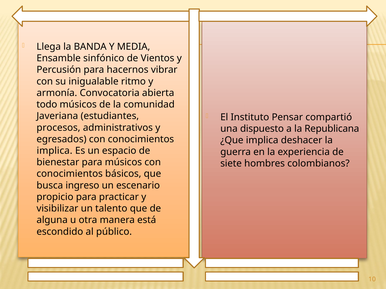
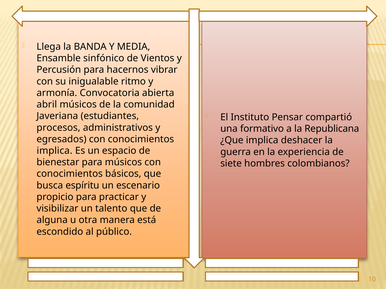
todo: todo -> abril (47, 105)
dispuesto: dispuesto -> formativo (262, 129)
ingreso: ingreso -> espíritu (82, 186)
